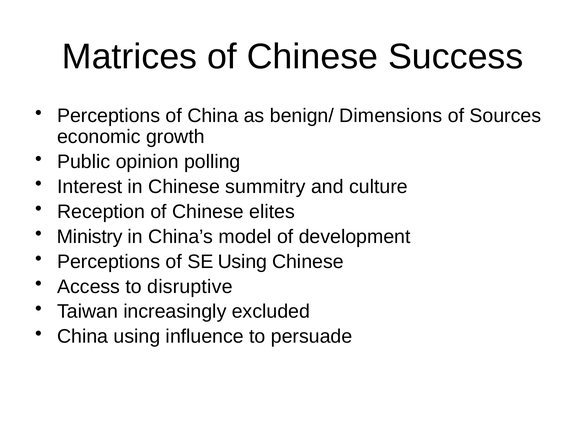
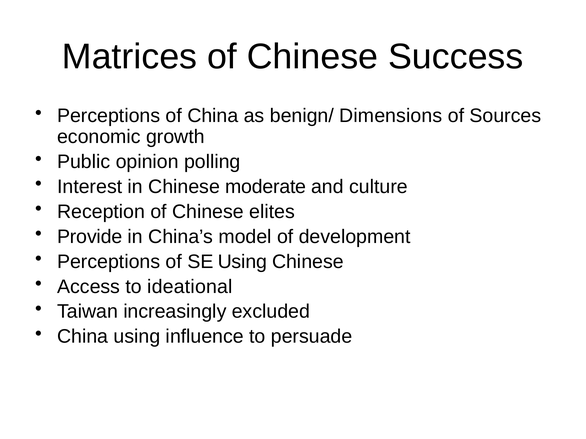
summitry: summitry -> moderate (266, 187)
Ministry: Ministry -> Provide (90, 237)
disruptive: disruptive -> ideational (190, 287)
